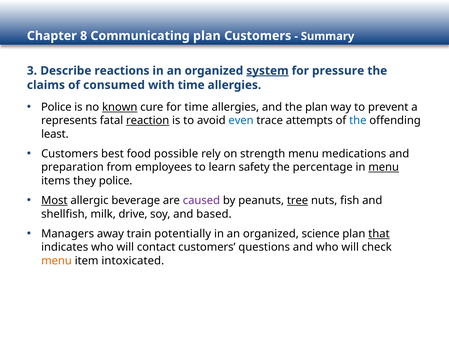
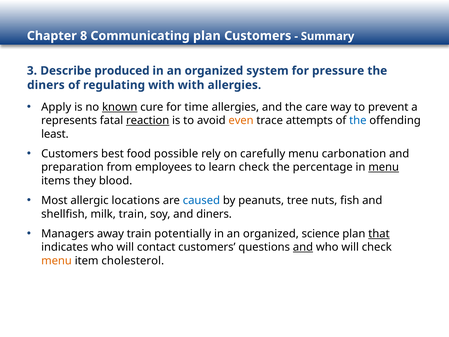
reactions: reactions -> produced (122, 71)
system underline: present -> none (267, 71)
claims: claims -> diners (46, 85)
consumed: consumed -> regulating (114, 85)
with time: time -> with (191, 85)
Police: Police -> Apply (56, 107)
the plan: plan -> care (316, 107)
even colour: blue -> orange (241, 121)
strength: strength -> carefully (263, 154)
medications: medications -> carbonation (354, 154)
learn safety: safety -> check (254, 167)
they police: police -> blood (116, 181)
Most underline: present -> none (54, 200)
beverage: beverage -> locations (136, 200)
caused colour: purple -> blue (201, 200)
tree underline: present -> none (298, 200)
milk drive: drive -> train (133, 214)
and based: based -> diners (214, 214)
and underline: none -> present (303, 247)
intoxicated: intoxicated -> cholesterol (133, 260)
